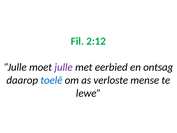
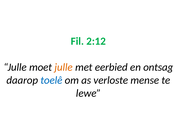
julle colour: purple -> orange (64, 67)
